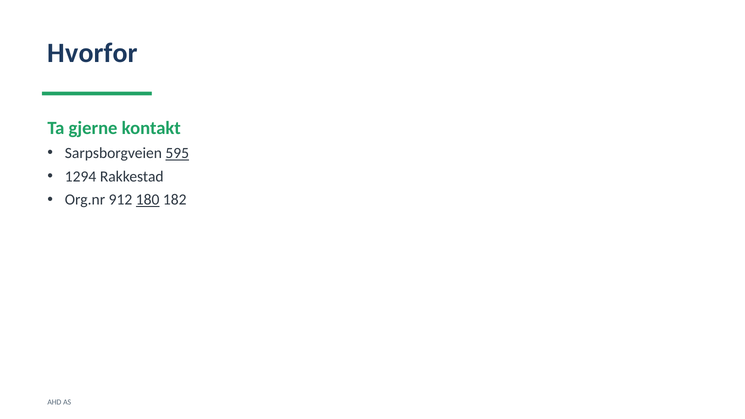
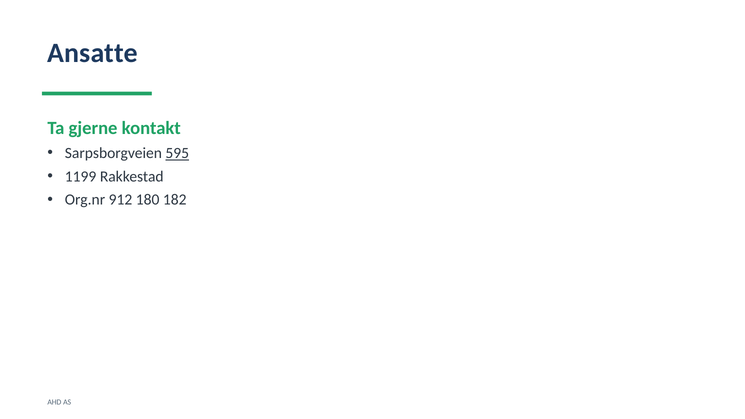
Hvorfor: Hvorfor -> Ansatte (93, 53)
1294: 1294 -> 1199 (81, 176)
180 underline: present -> none (148, 200)
